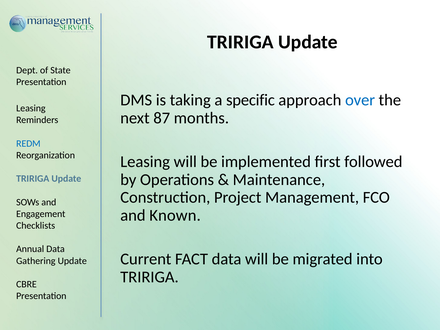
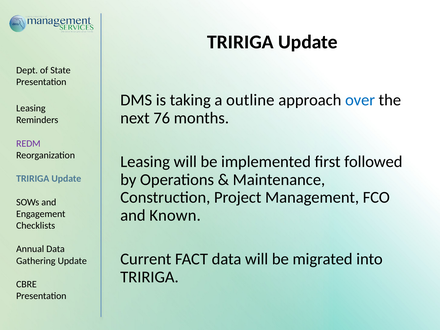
specific: specific -> outline (250, 100)
87: 87 -> 76 (162, 118)
REDM colour: blue -> purple (28, 144)
